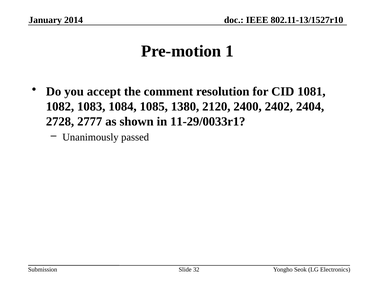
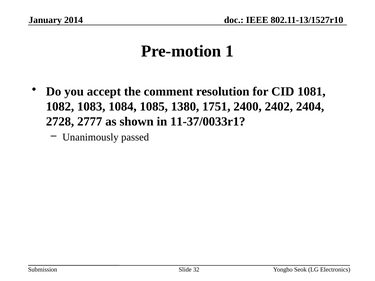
2120: 2120 -> 1751 (216, 107)
11-29/0033r1: 11-29/0033r1 -> 11-37/0033r1 (208, 122)
